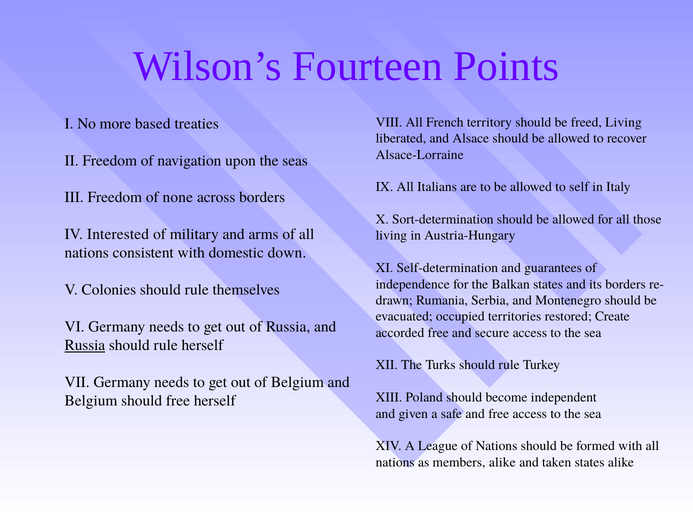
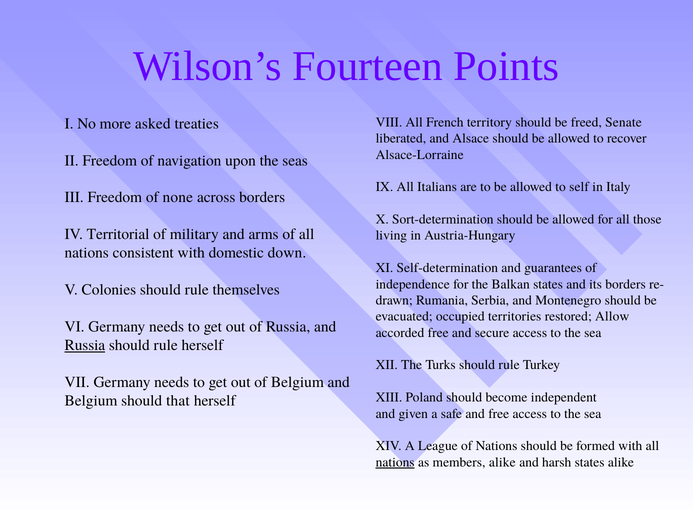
freed Living: Living -> Senate (624, 122)
based: based -> asked (153, 123)
Interested: Interested -> Territorial (118, 234)
Create: Create -> Allow (612, 316)
should free: free -> that (178, 400)
nations underline: none -> present (395, 462)
taken: taken -> harsh (557, 462)
